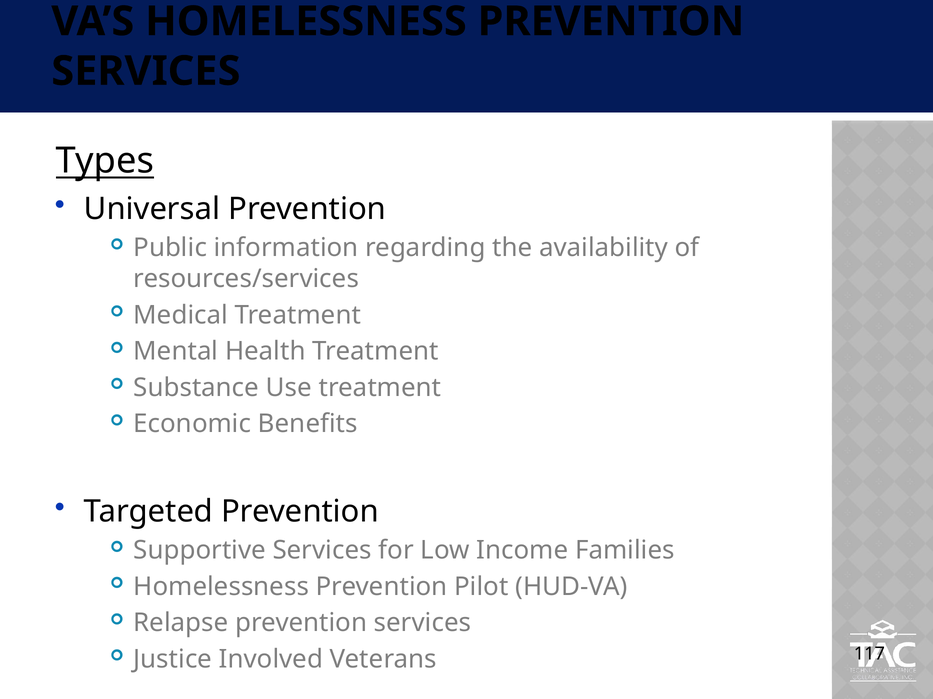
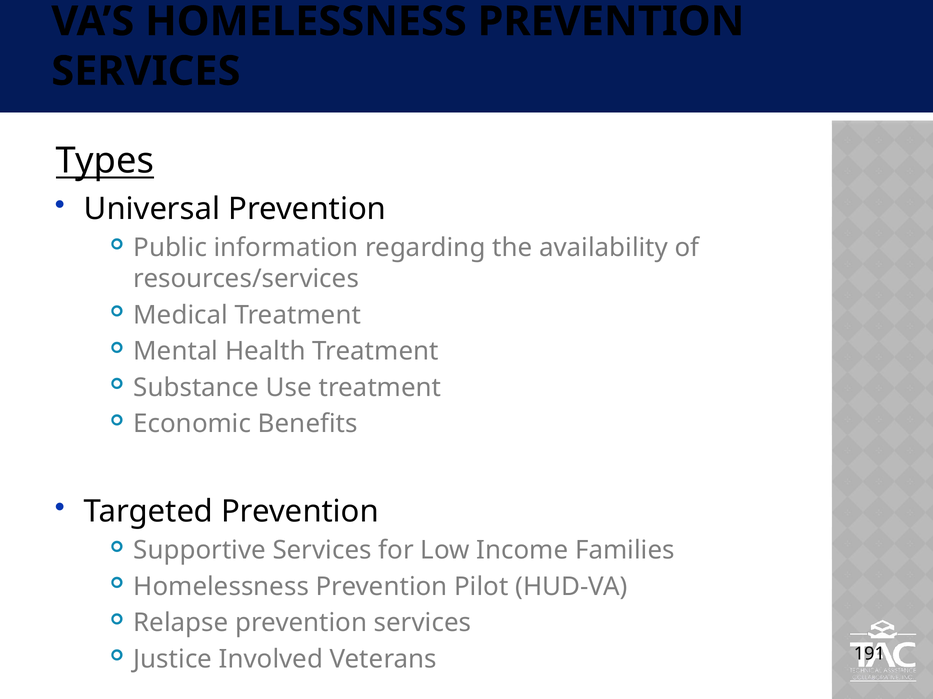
117: 117 -> 191 (869, 654)
